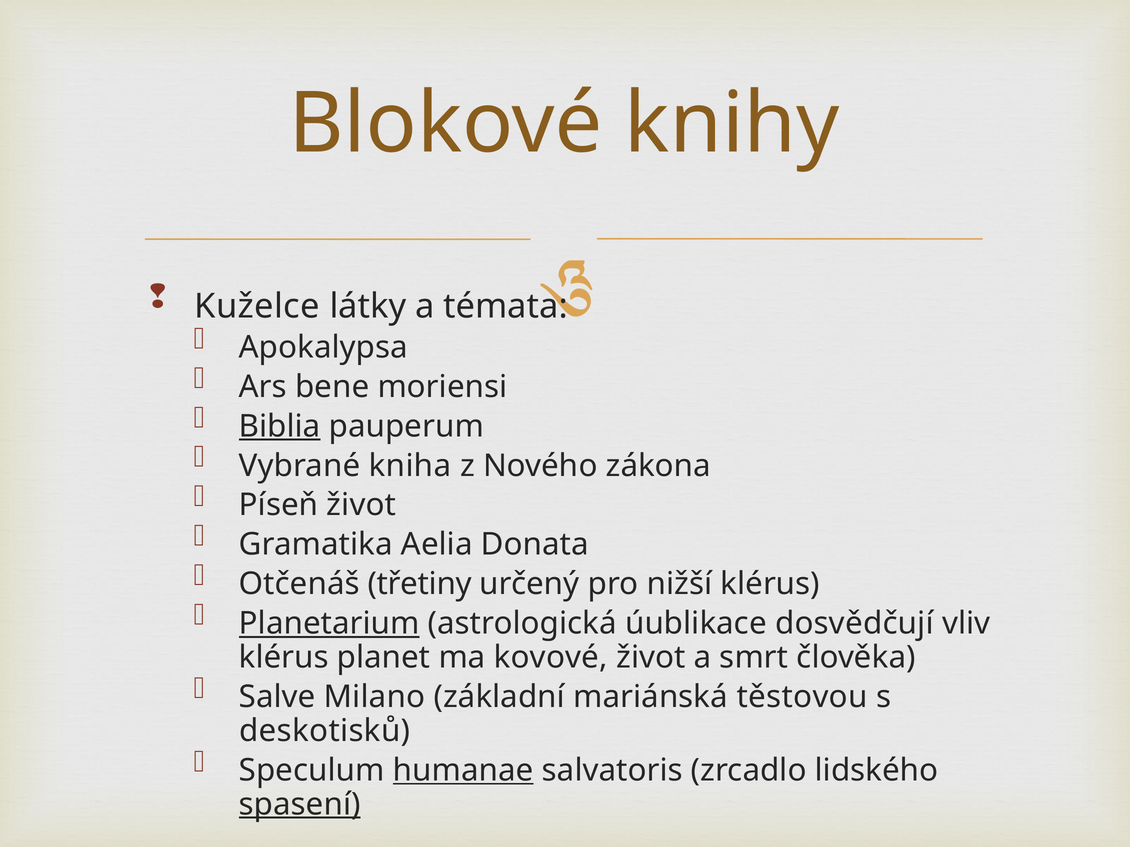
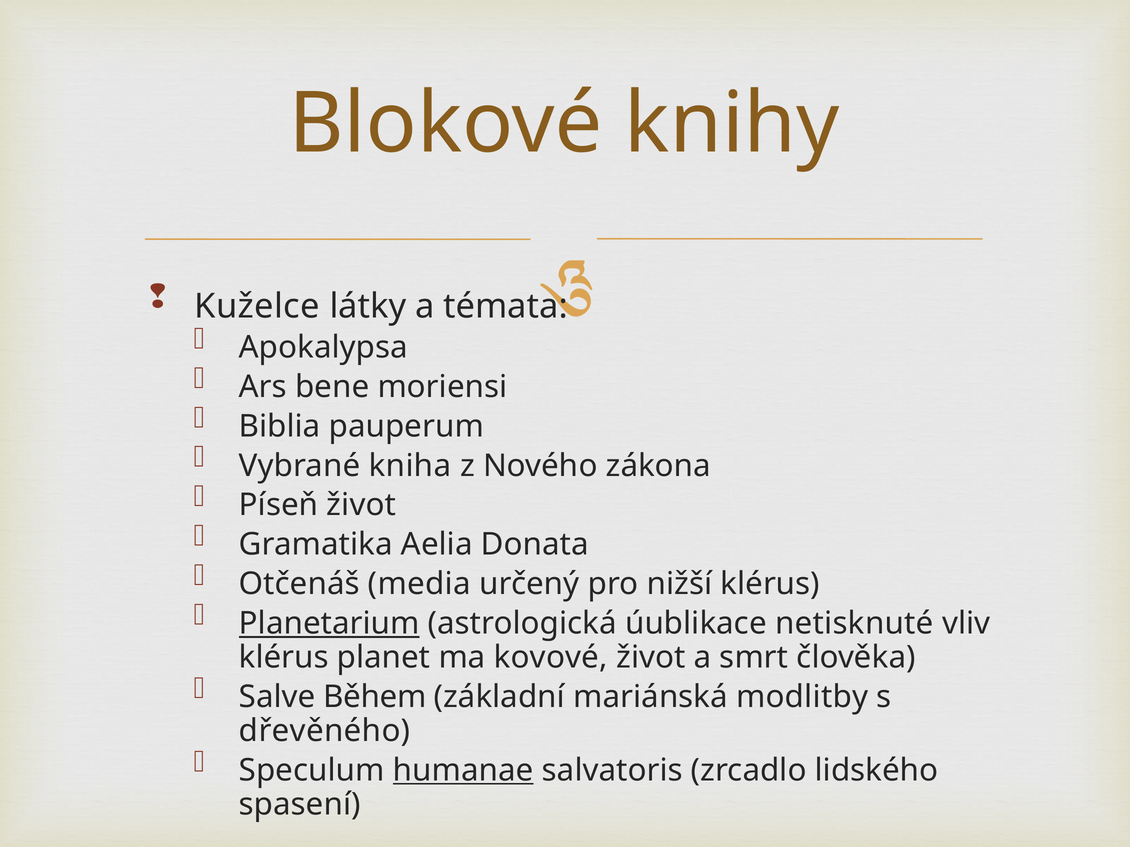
Biblia underline: present -> none (280, 426)
třetiny: třetiny -> media (419, 584)
dosvědčují: dosvědčují -> netisknuté (854, 624)
Milano: Milano -> Během (375, 697)
těstovou: těstovou -> modlitby (802, 697)
deskotisků: deskotisků -> dřevěného (325, 731)
spasení underline: present -> none (300, 805)
